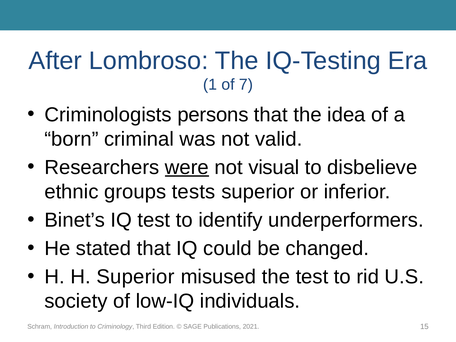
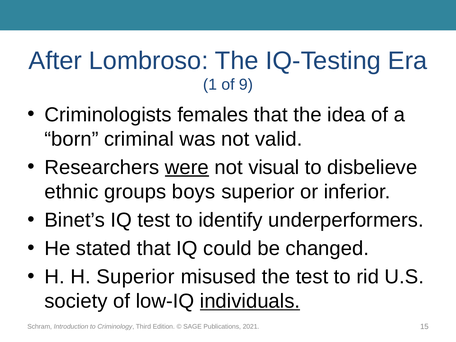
7: 7 -> 9 (246, 85)
persons: persons -> females (213, 115)
tests: tests -> boys (194, 192)
individuals underline: none -> present (250, 301)
